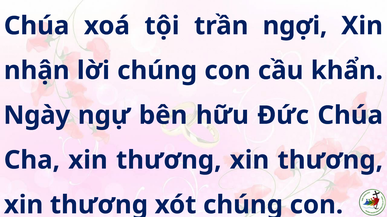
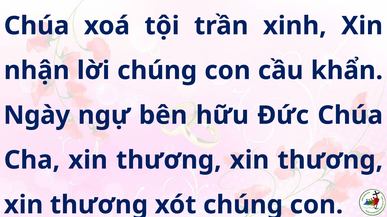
ngợi: ngợi -> xinh (295, 26)
